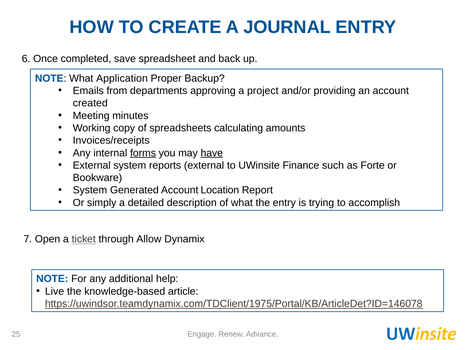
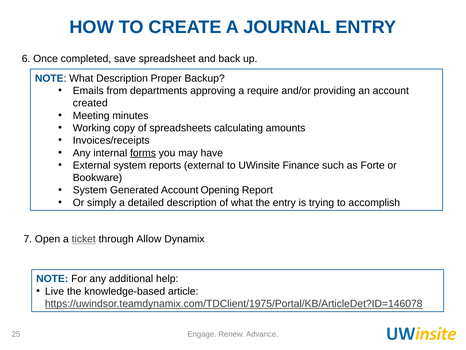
What Application: Application -> Description (122, 78)
project: project -> require (263, 91)
have underline: present -> none (212, 153)
Location: Location -> Opening (220, 190)
